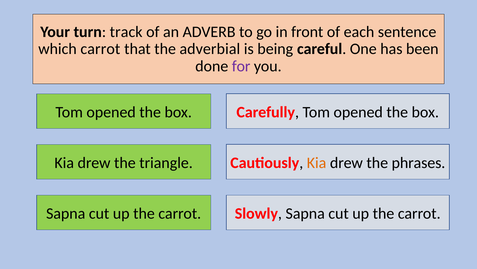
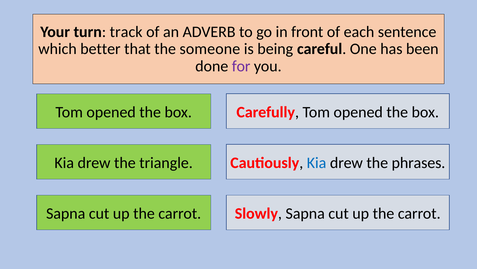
which carrot: carrot -> better (100, 49)
adverbial: adverbial -> someone (210, 49)
Kia colour: orange -> blue (317, 162)
